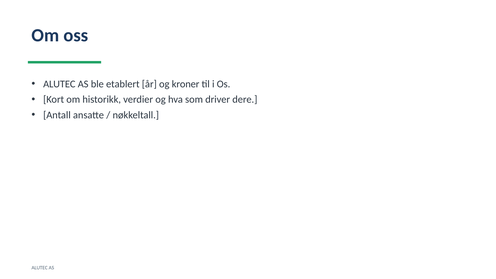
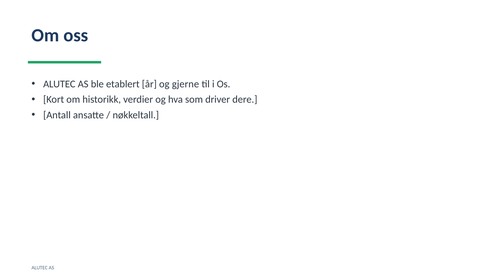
kroner: kroner -> gjerne (186, 84)
